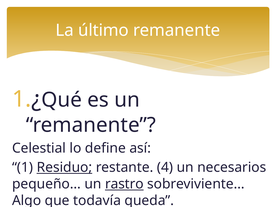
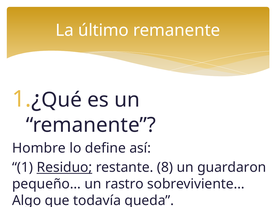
Celestial: Celestial -> Hombre (39, 148)
4: 4 -> 8 (165, 167)
necesarios: necesarios -> guardaron (232, 167)
rastro underline: present -> none (124, 184)
